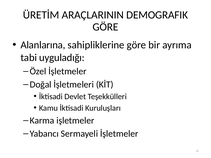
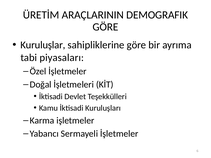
Alanlarına: Alanlarına -> Kuruluşlar (43, 45)
uyguladığı: uyguladığı -> piyasaları (62, 58)
